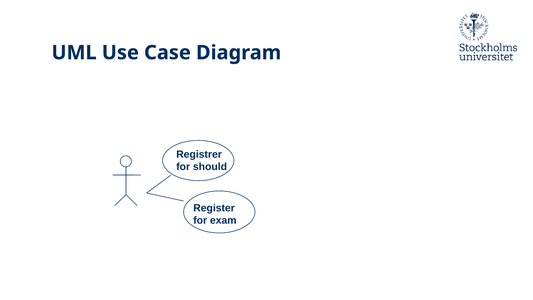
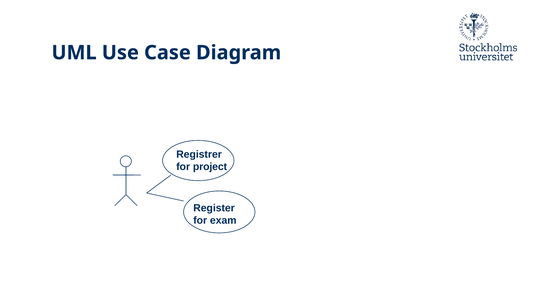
should: should -> project (210, 167)
